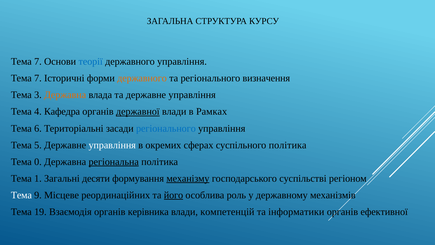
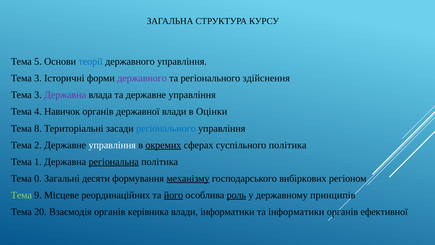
7: 7 -> 5 (38, 62)
7: 7 -> 3 (38, 78)
державного colour: orange -> purple (142, 78)
визначення: визначення -> здійснення (266, 78)
Державна colour: orange -> purple (65, 95)
Кафедра: Кафедра -> Навичок (62, 112)
державної underline: present -> none (138, 112)
Рамках: Рамках -> Оцінки (212, 112)
6: 6 -> 8 (38, 128)
5: 5 -> 2 (38, 145)
окремих underline: none -> present (163, 145)
0: 0 -> 1 (38, 162)
1: 1 -> 0 (38, 178)
суспільстві: суспільстві -> вибіркових (303, 178)
Тема colour: white -> light green (21, 195)
роль underline: none -> present (236, 195)
механізмів: механізмів -> принципів (333, 195)
19: 19 -> 20 (40, 212)
влади компетенцій: компетенцій -> інформатики (227, 212)
